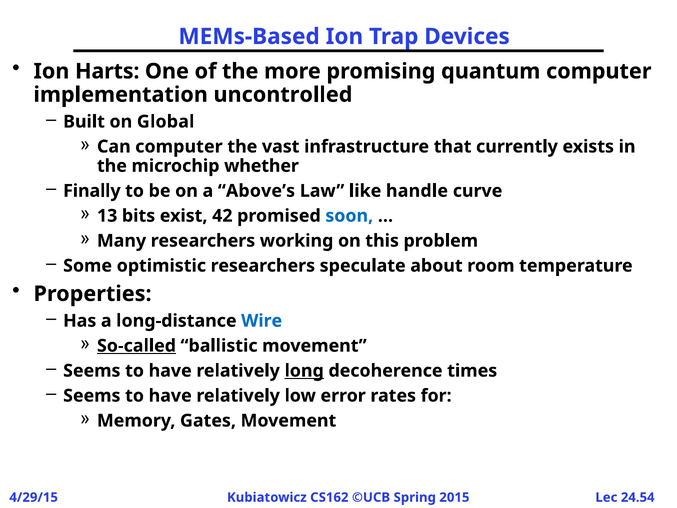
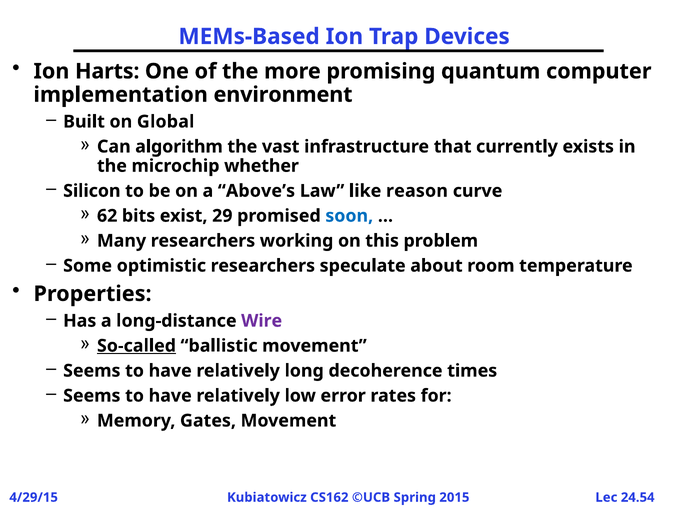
uncontrolled: uncontrolled -> environment (283, 95)
Can computer: computer -> algorithm (179, 147)
Finally: Finally -> Silicon (92, 191)
handle: handle -> reason (417, 191)
13: 13 -> 62 (107, 216)
42: 42 -> 29 (222, 216)
Wire colour: blue -> purple (262, 321)
long underline: present -> none (304, 371)
